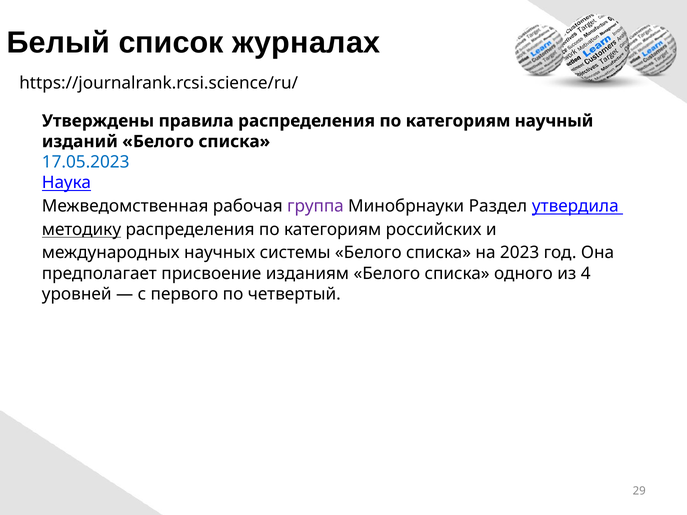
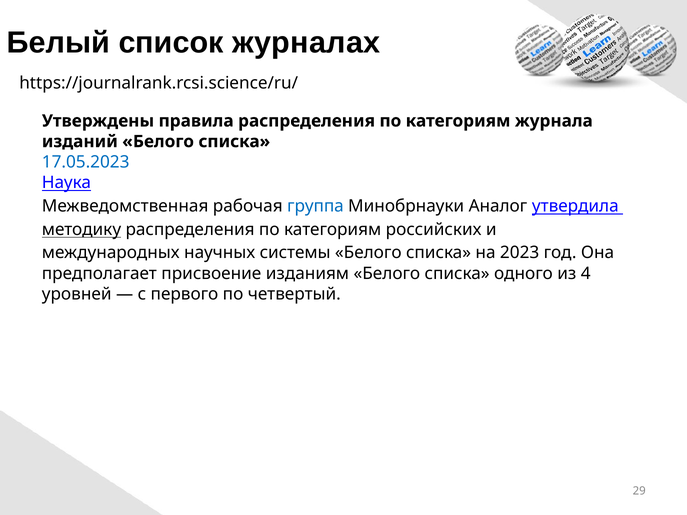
научный: научный -> журнала (554, 121)
группа colour: purple -> blue (315, 206)
Раздел: Раздел -> Аналог (498, 206)
